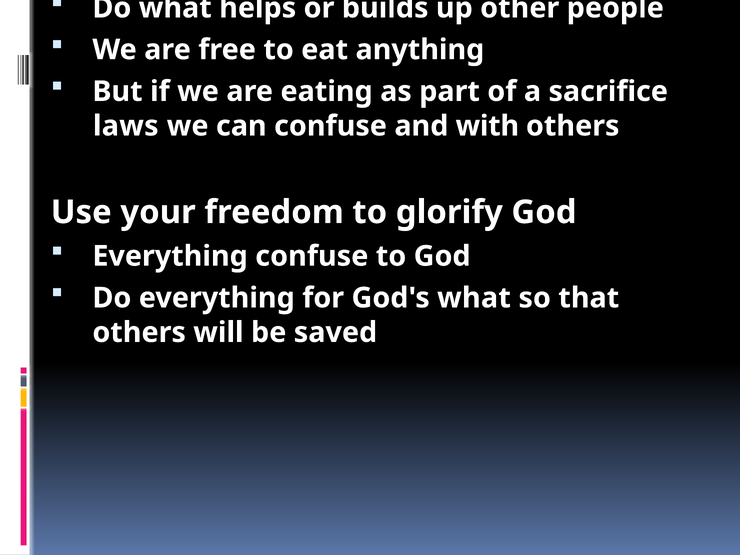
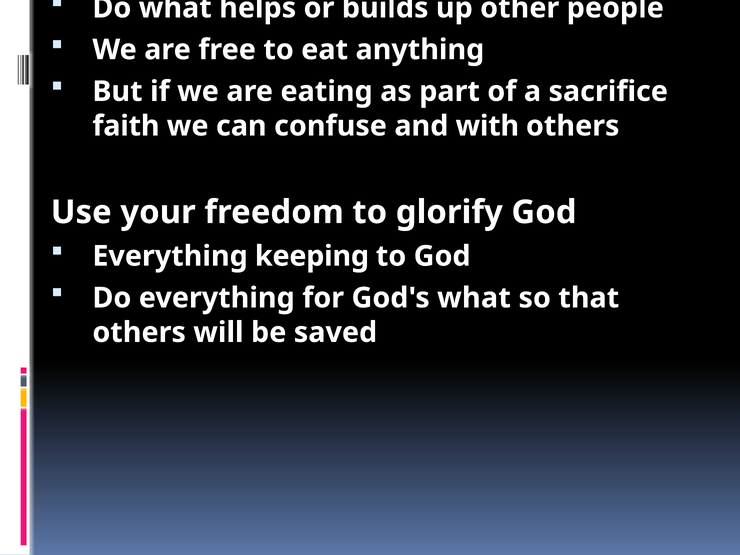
laws: laws -> faith (126, 126)
Everything confuse: confuse -> keeping (312, 256)
